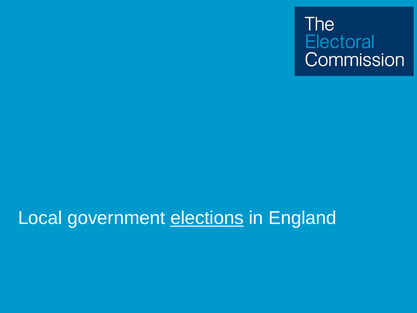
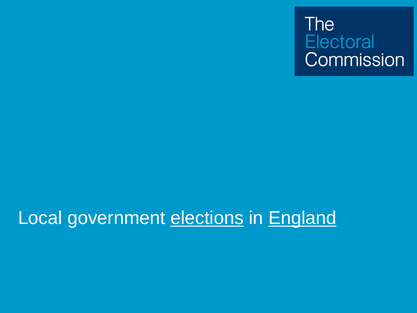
England underline: none -> present (302, 218)
